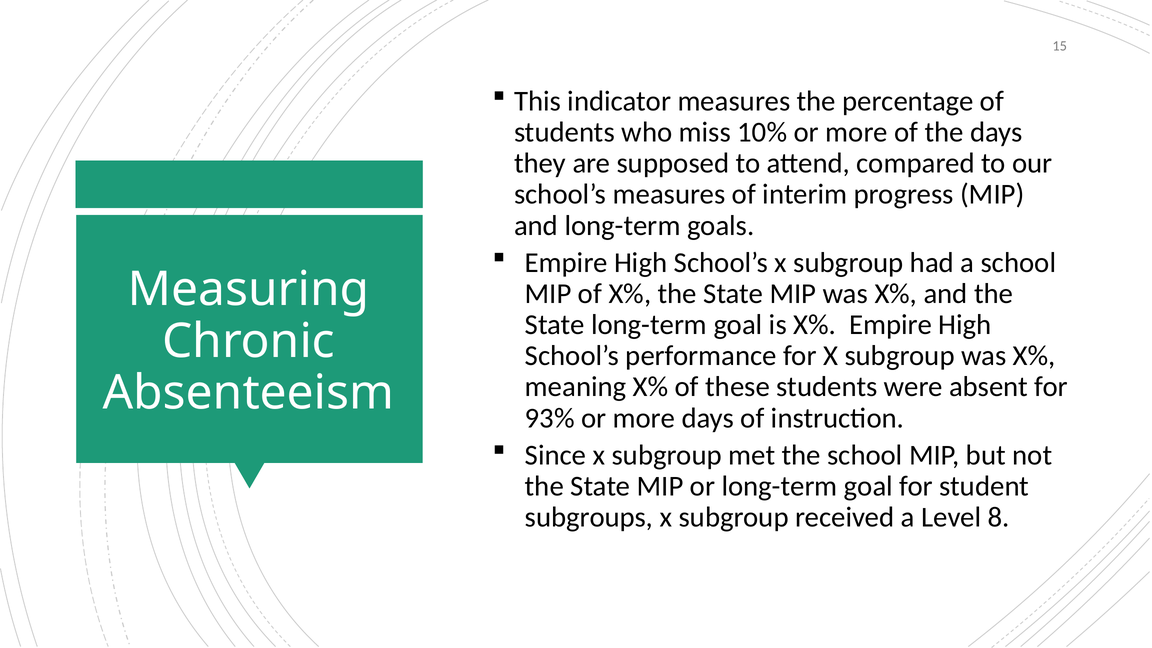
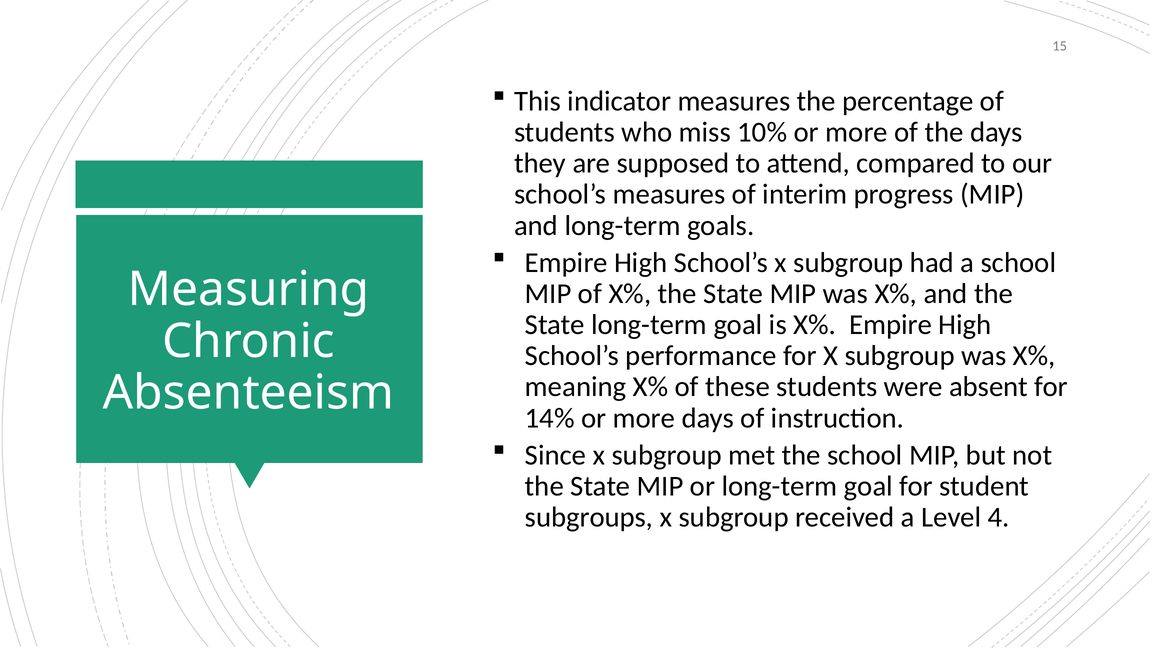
93%: 93% -> 14% (550, 418)
8: 8 -> 4 (999, 517)
